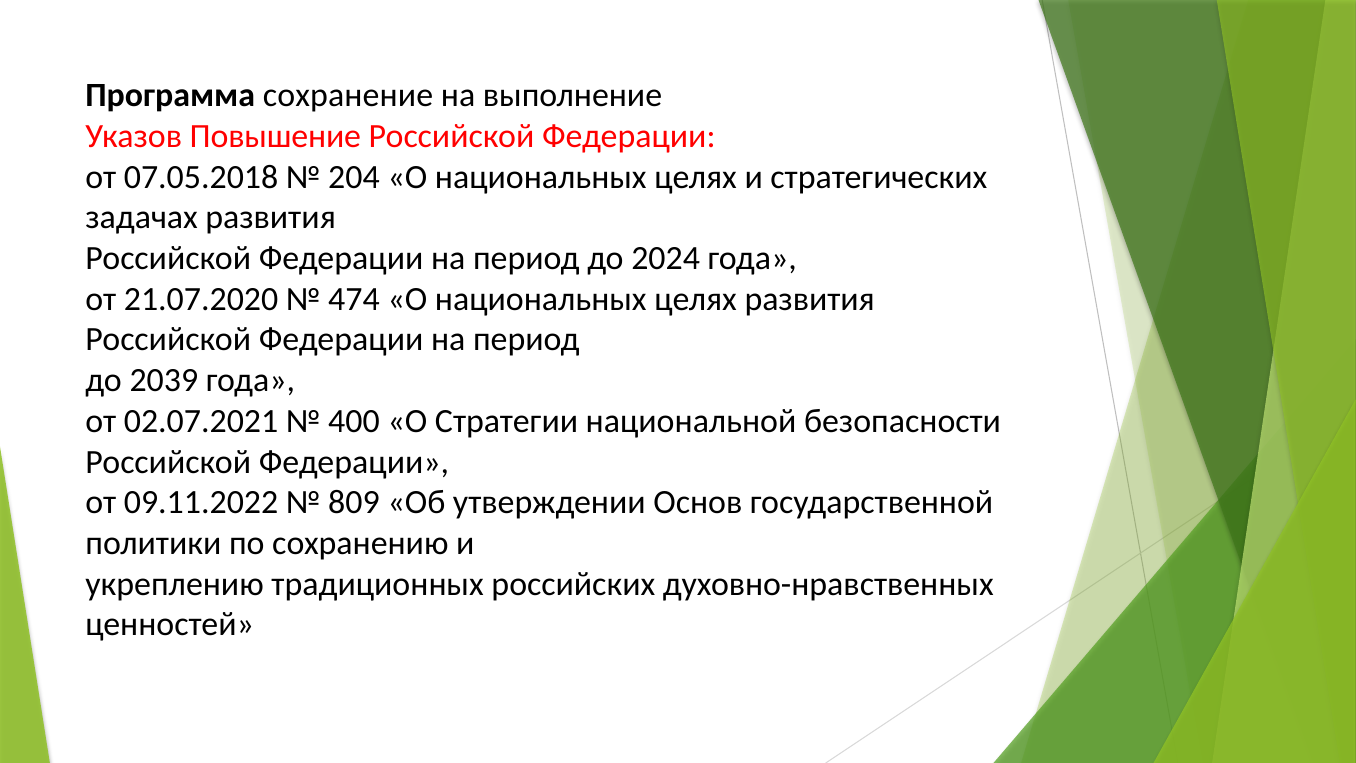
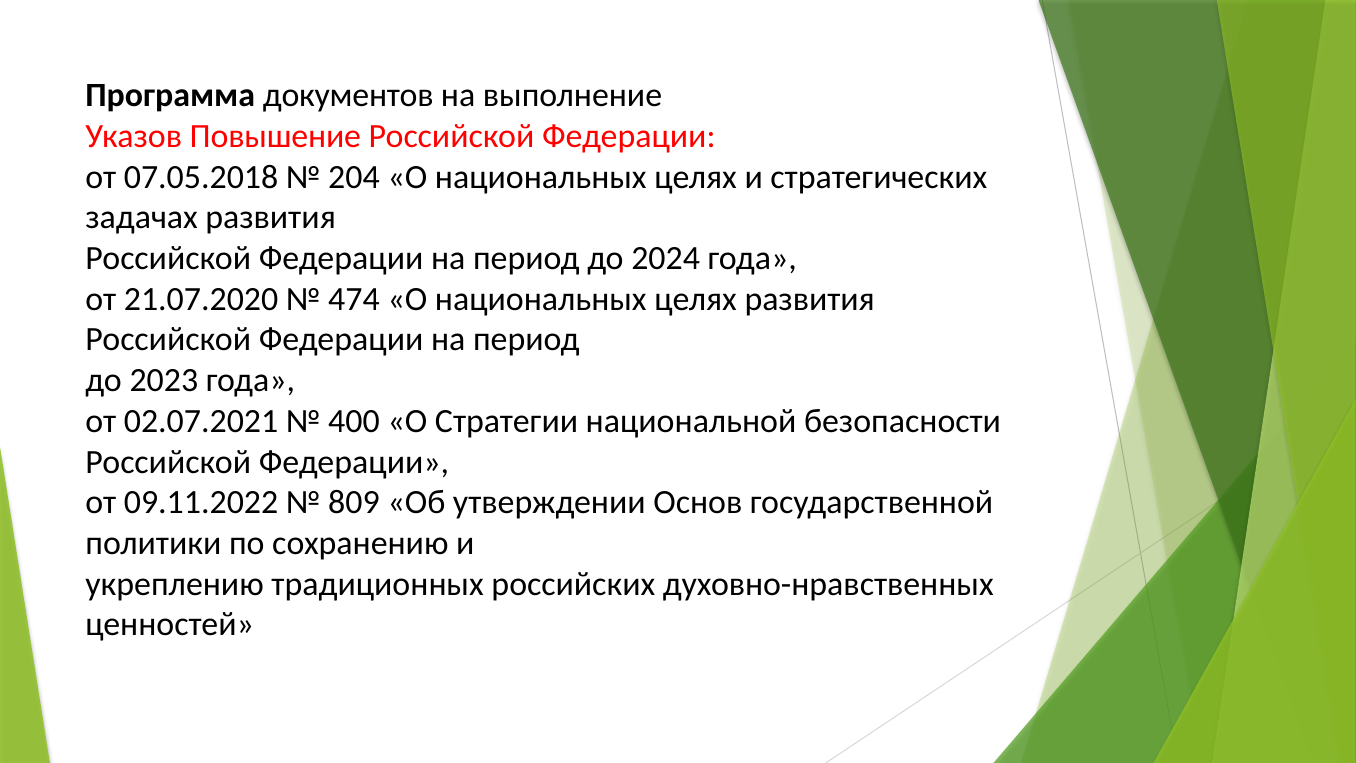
сохранение: сохранение -> документов (348, 96)
2039: 2039 -> 2023 (164, 380)
